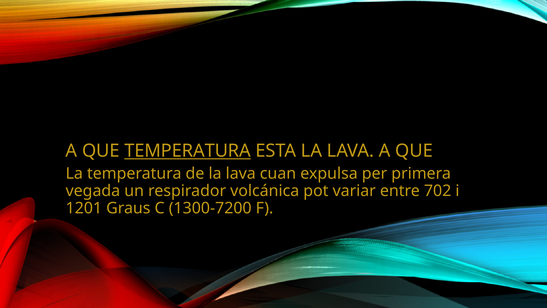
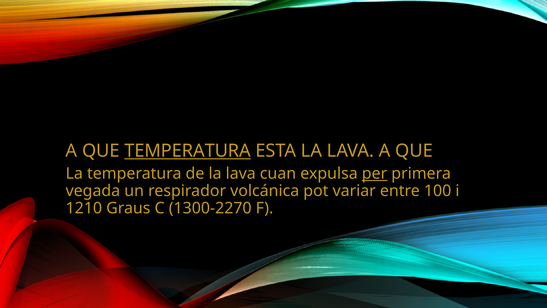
per underline: none -> present (375, 174)
702: 702 -> 100 (438, 191)
1201: 1201 -> 1210 (84, 208)
1300-7200: 1300-7200 -> 1300-2270 (210, 208)
